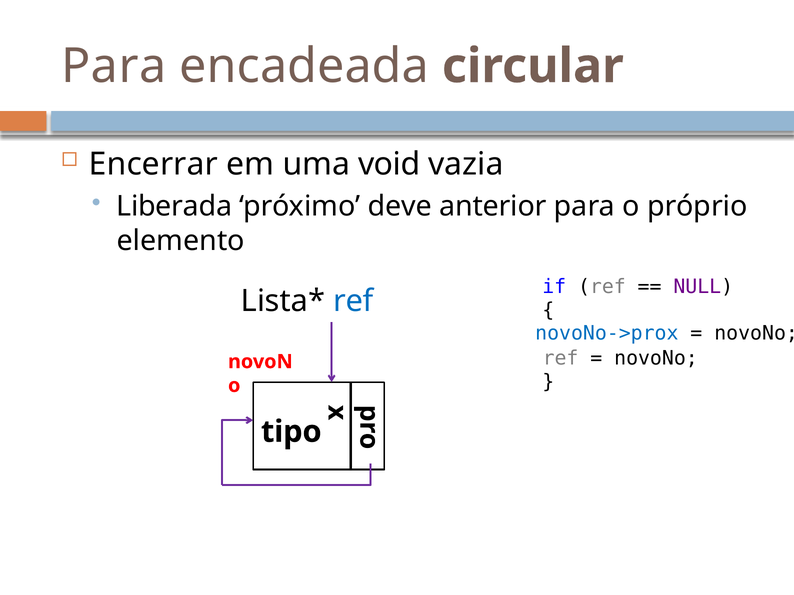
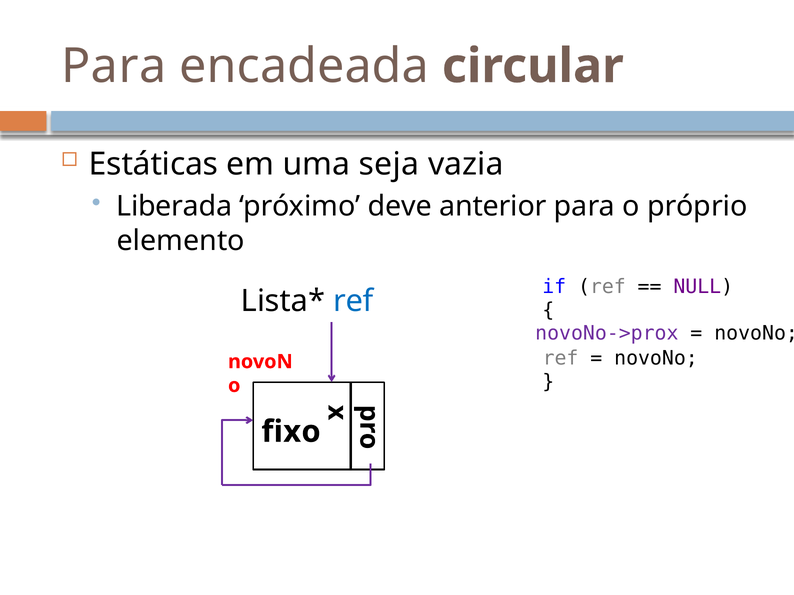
Encerrar: Encerrar -> Estáticas (154, 164)
void: void -> seja (389, 164)
novoNo->prox colour: blue -> purple (607, 334)
tipo: tipo -> fixo (291, 432)
